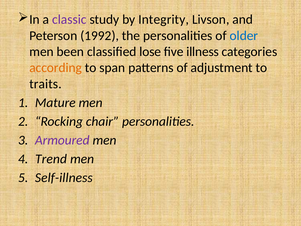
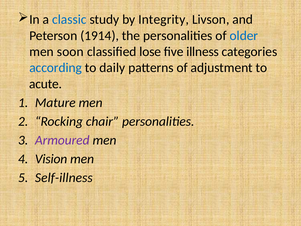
classic colour: purple -> blue (69, 20)
1992: 1992 -> 1914 (100, 36)
been: been -> soon (70, 52)
according colour: orange -> blue (56, 68)
span: span -> daily (112, 68)
traits: traits -> acute (46, 84)
Trend: Trend -> Vision (51, 159)
